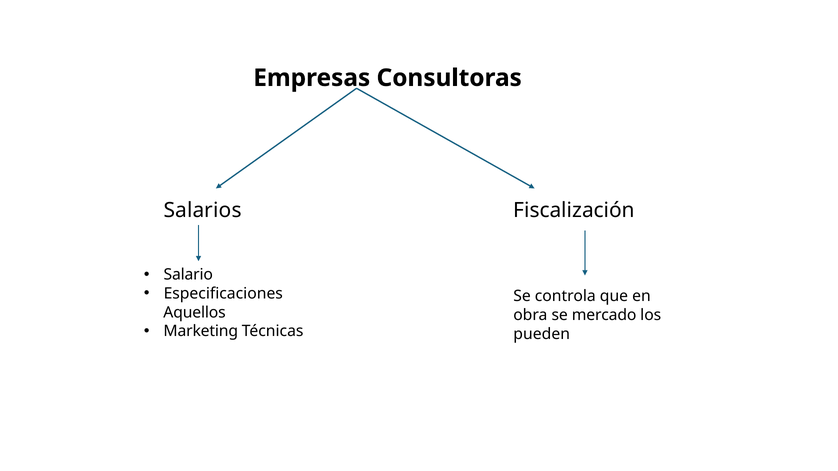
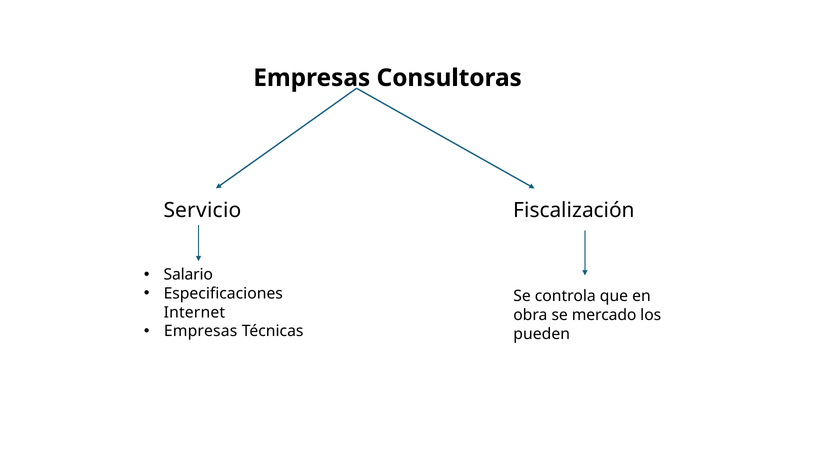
Salarios: Salarios -> Servicio (203, 211)
Aquellos: Aquellos -> Internet (194, 313)
Marketing: Marketing -> Empresas (201, 332)
